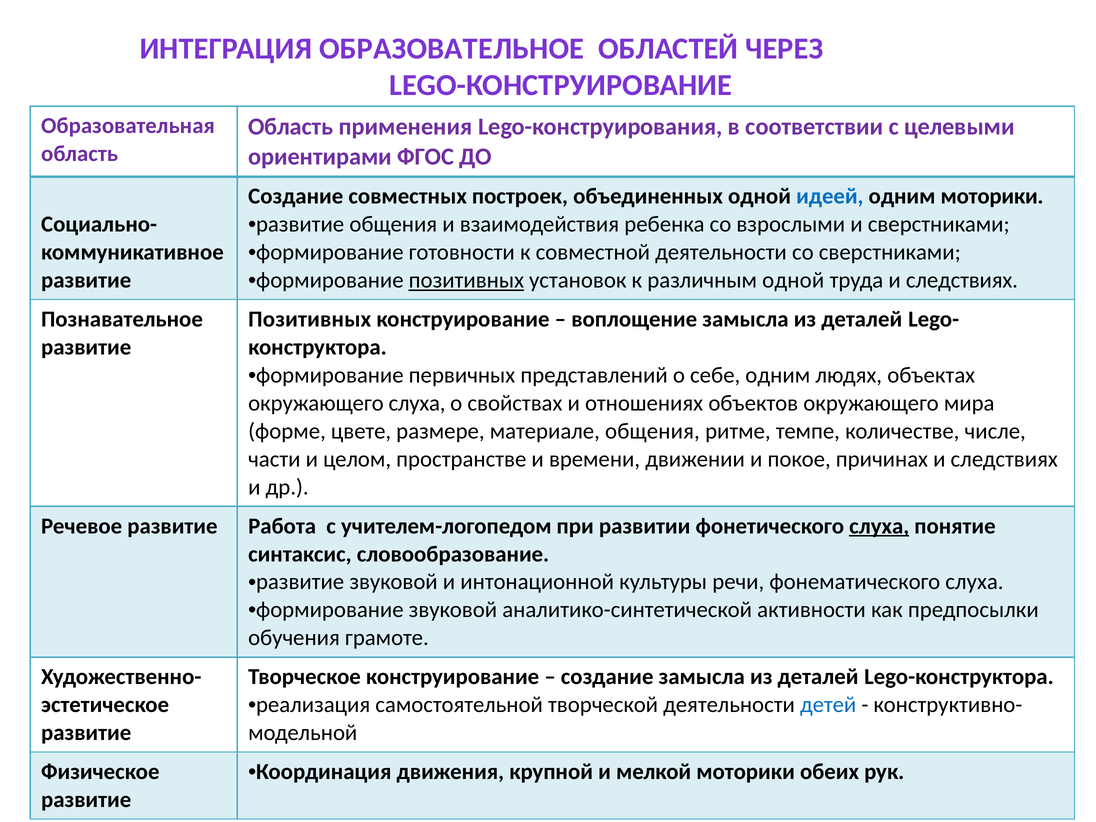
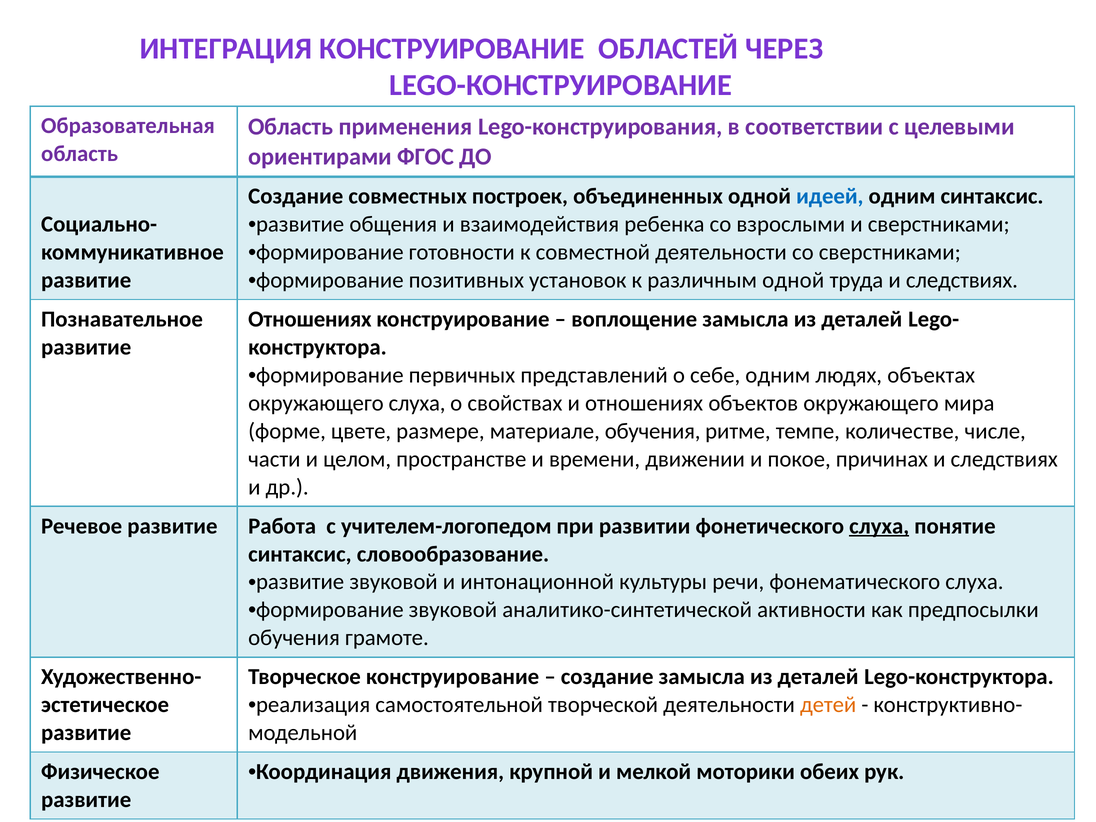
ИНТЕГРАЦИЯ ОБРАЗОВАТЕЛЬНОЕ: ОБРАЗОВАТЕЛЬНОЕ -> КОНСТРУИРОВАНИЕ (452, 48)
одним моторики: моторики -> синтаксис (992, 196)
позитивных underline: present -> none (466, 280)
Позитивных: Позитивных -> Отношениях (310, 319)
материале общения: общения -> обучения (653, 431)
детей colour: blue -> orange (828, 705)
